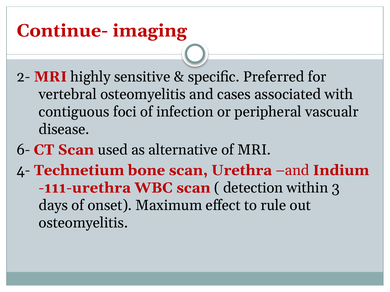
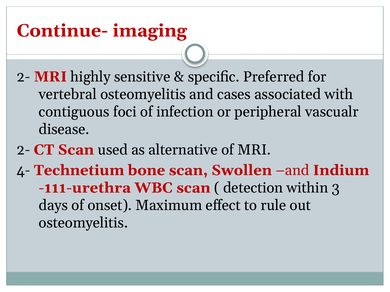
6-: 6- -> 2- (23, 150)
Urethra: Urethra -> Swollen (242, 171)
